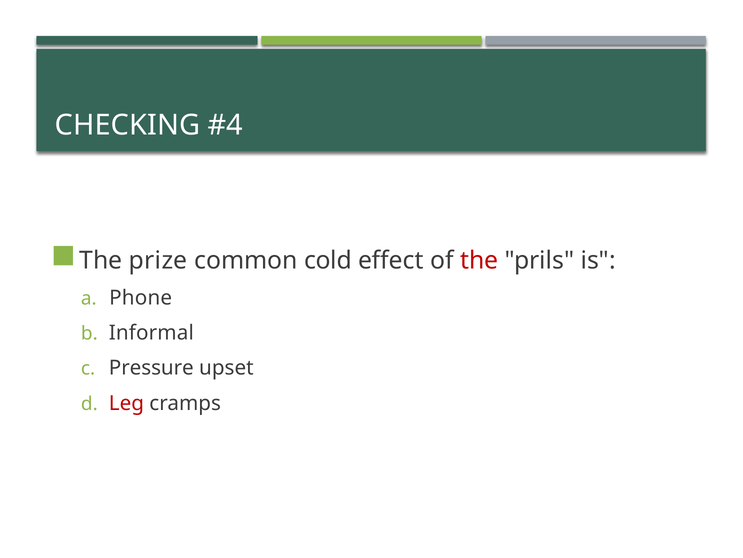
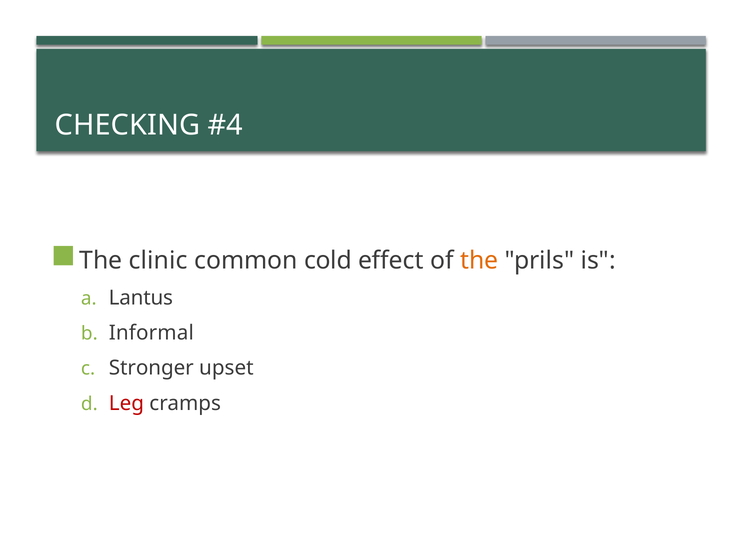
prize: prize -> clinic (158, 260)
the colour: red -> orange (479, 260)
Phone: Phone -> Lantus (141, 297)
Pressure: Pressure -> Stronger (151, 368)
